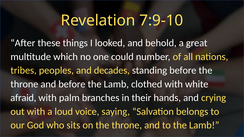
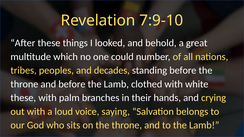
afraid: afraid -> these (23, 98)
